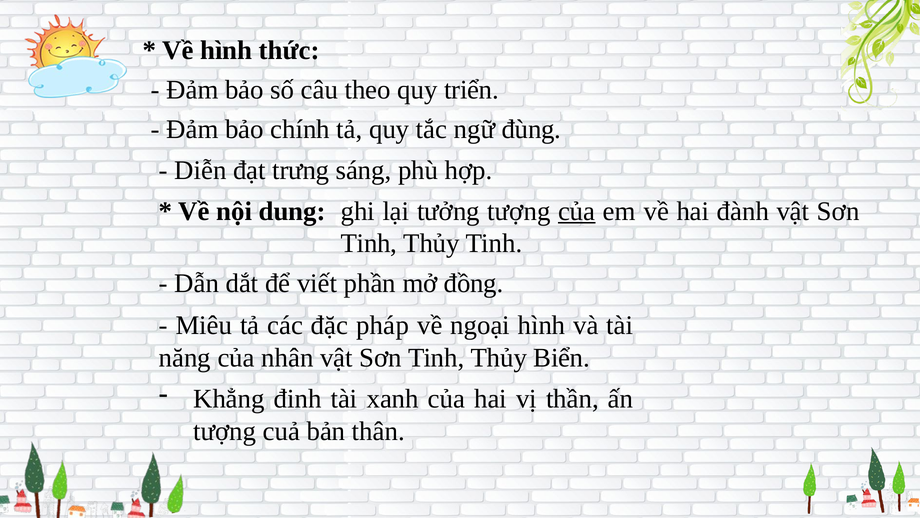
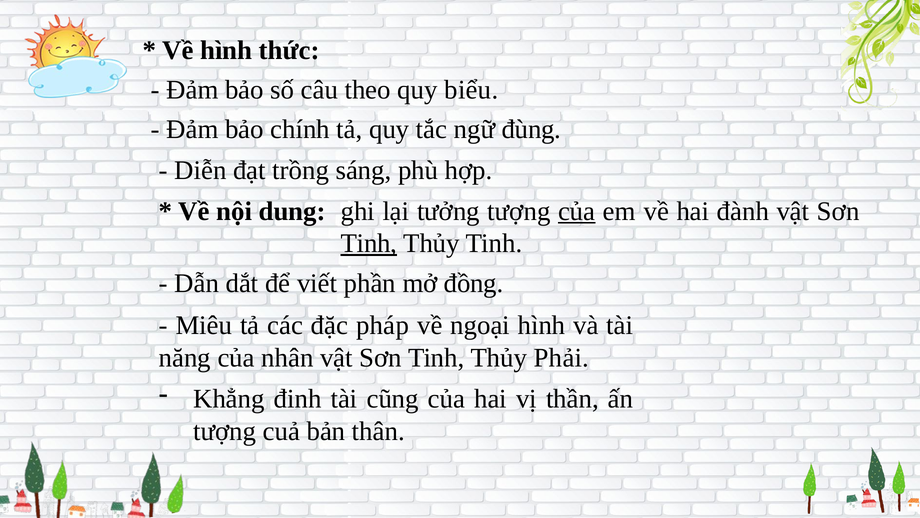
triển: triển -> biểu (471, 90)
trưng: trưng -> trồng (301, 170)
Tinh underline: none -> present (369, 243)
Biển: Biển -> Phải (561, 357)
xanh: xanh -> cũng (393, 399)
